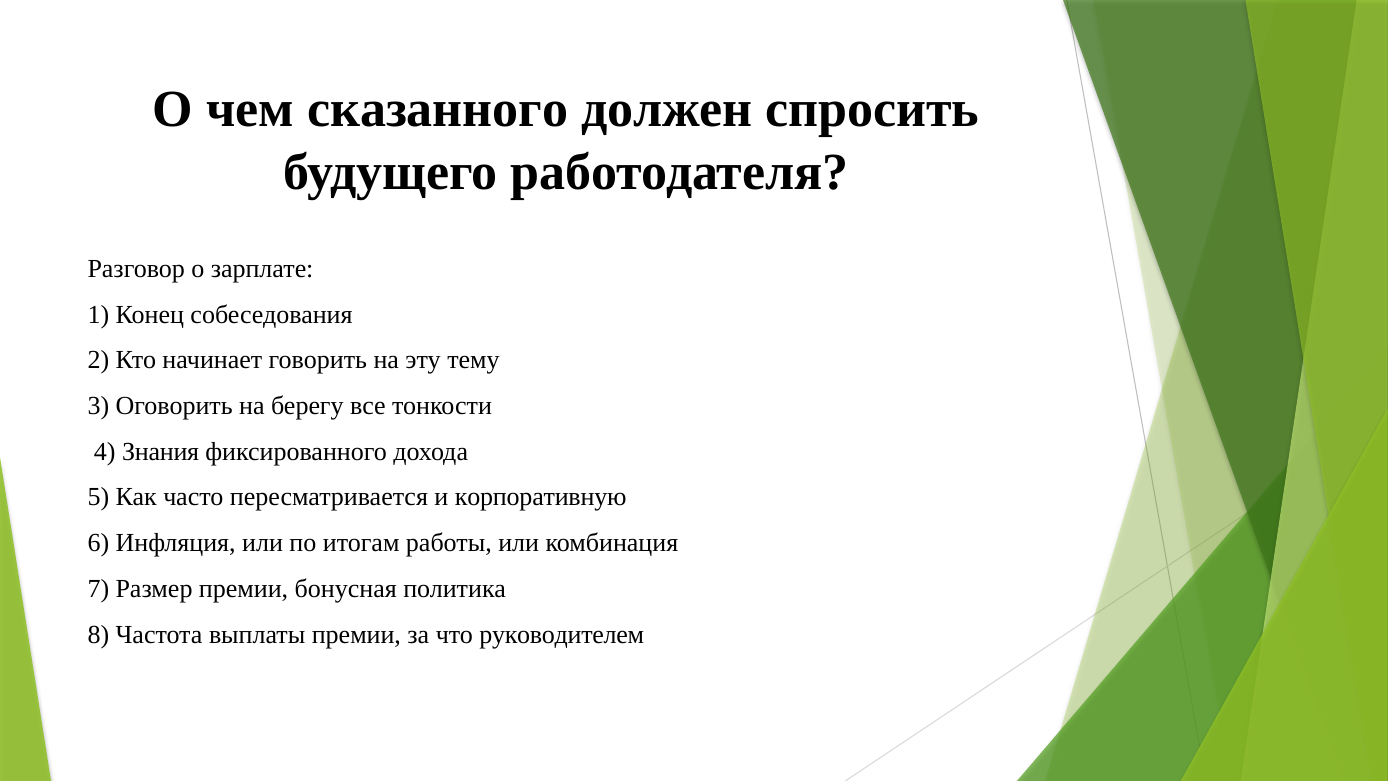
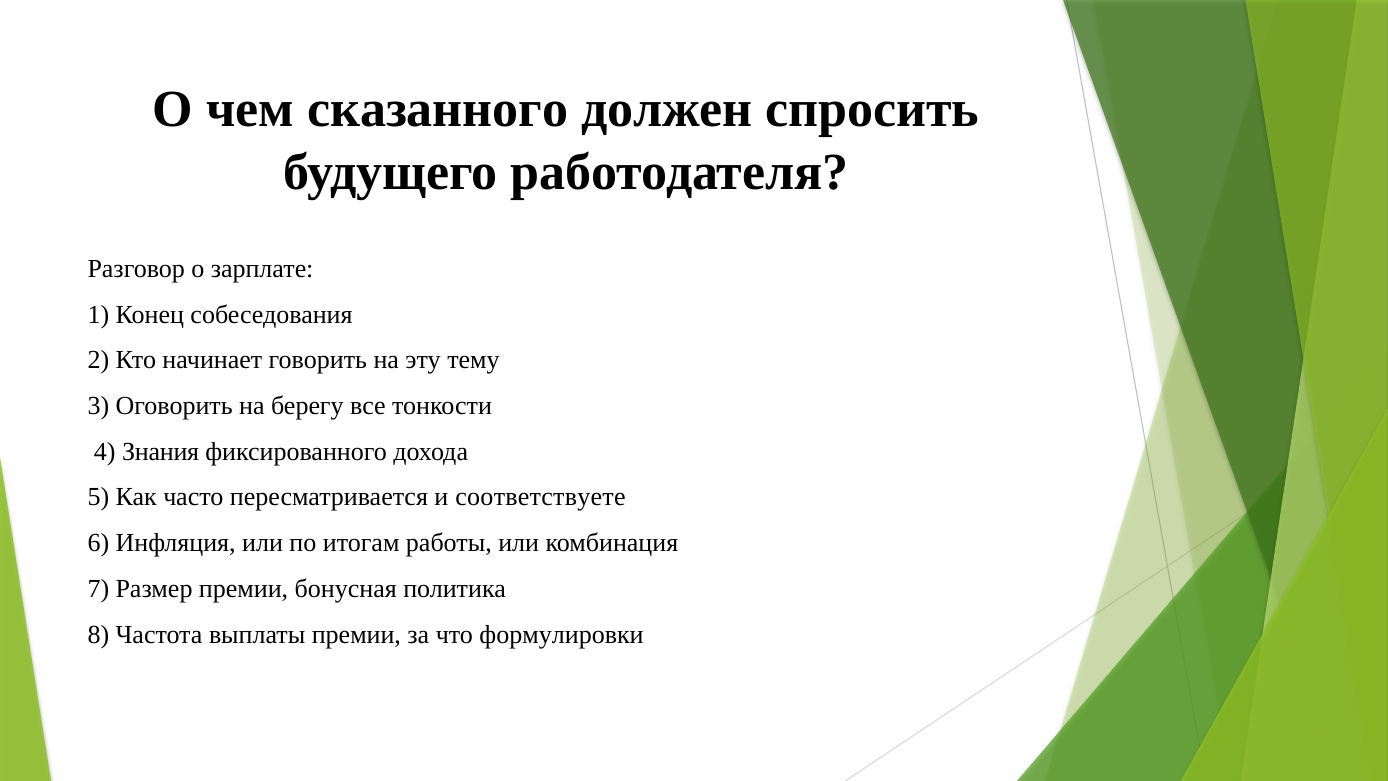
корпоративную: корпоративную -> соответствуете (540, 497)
руководителем: руководителем -> формулировки (562, 634)
